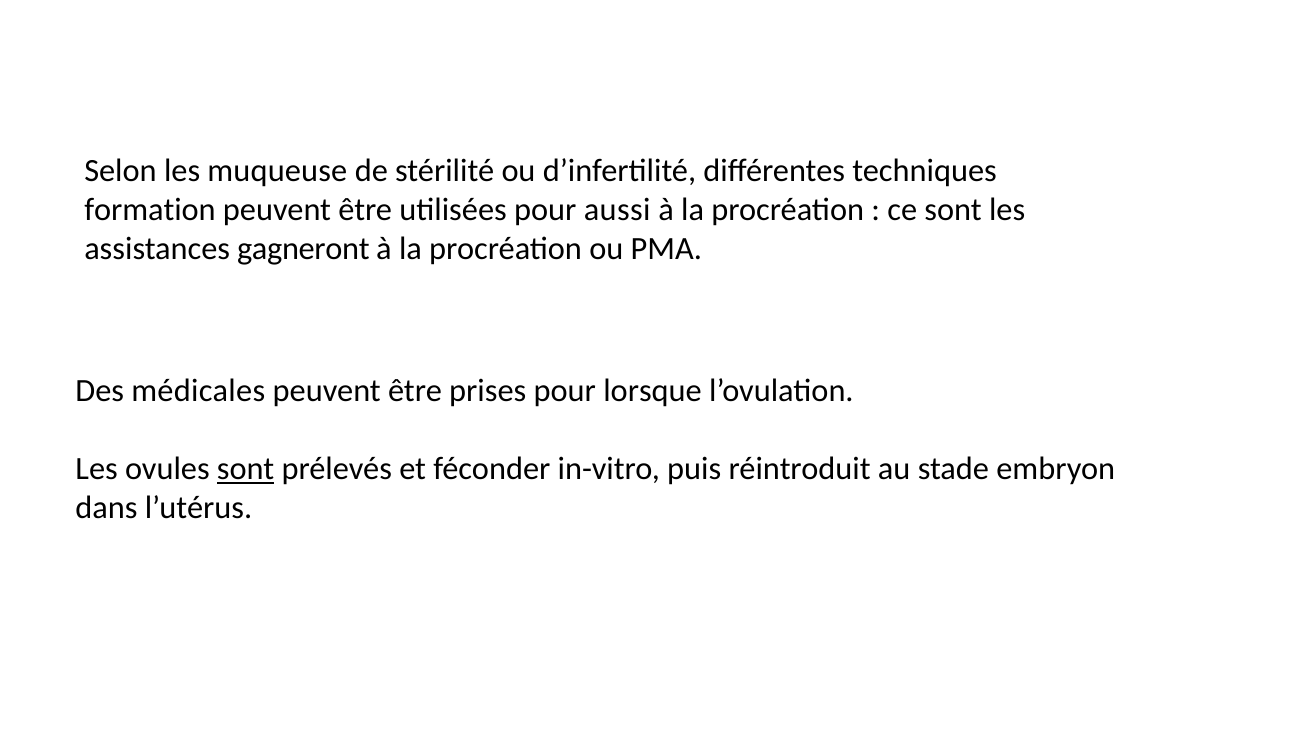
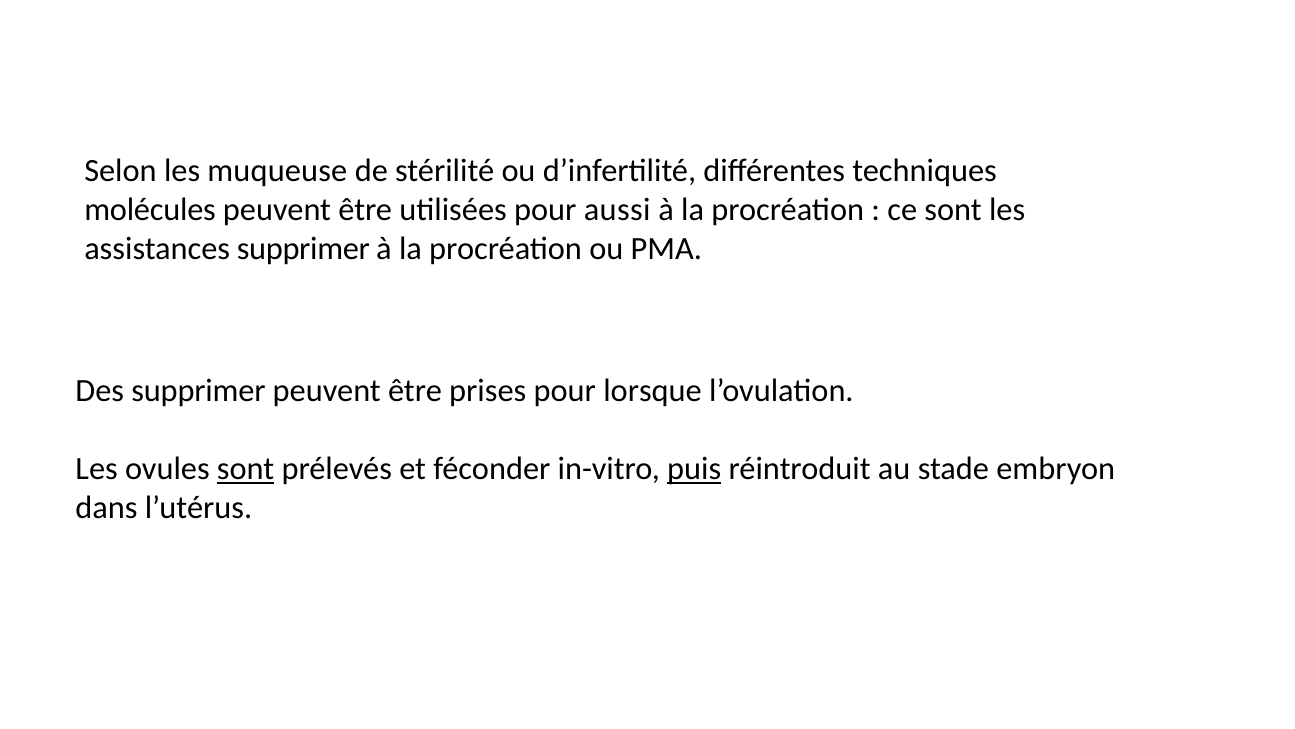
formation: formation -> molécules (150, 210)
assistances gagneront: gagneront -> supprimer (303, 249)
Des médicales: médicales -> supprimer (198, 391)
puis underline: none -> present (694, 468)
